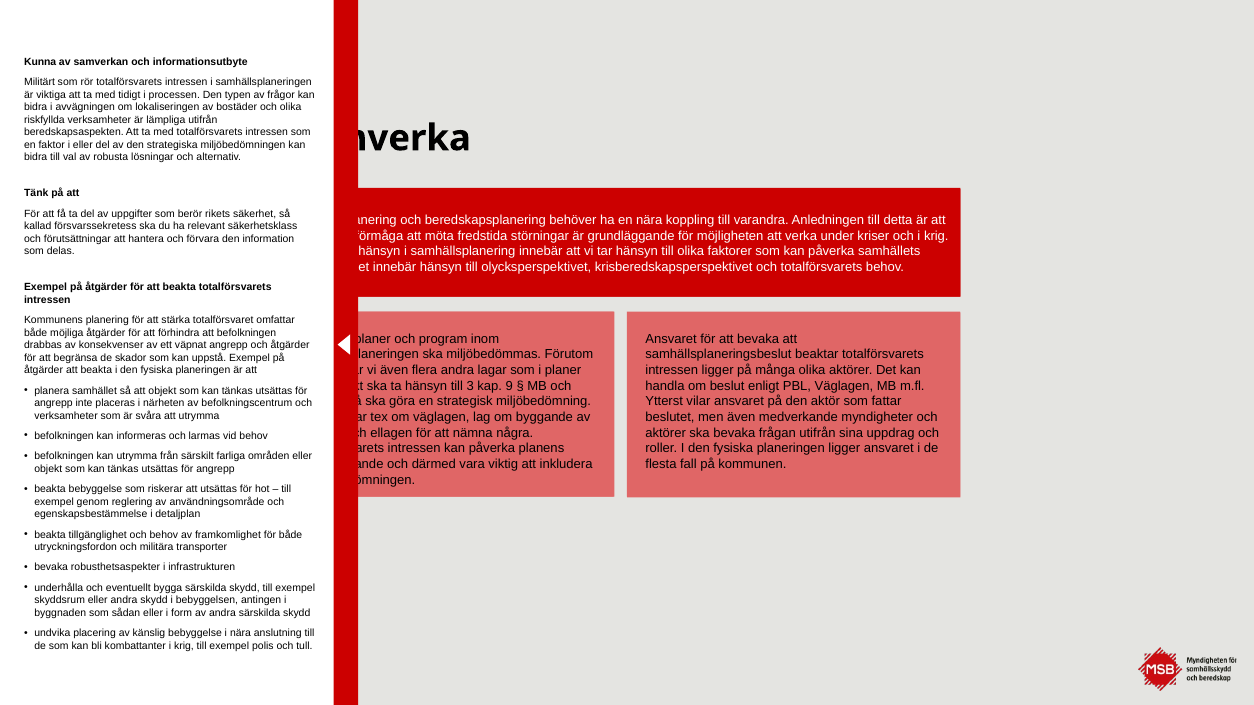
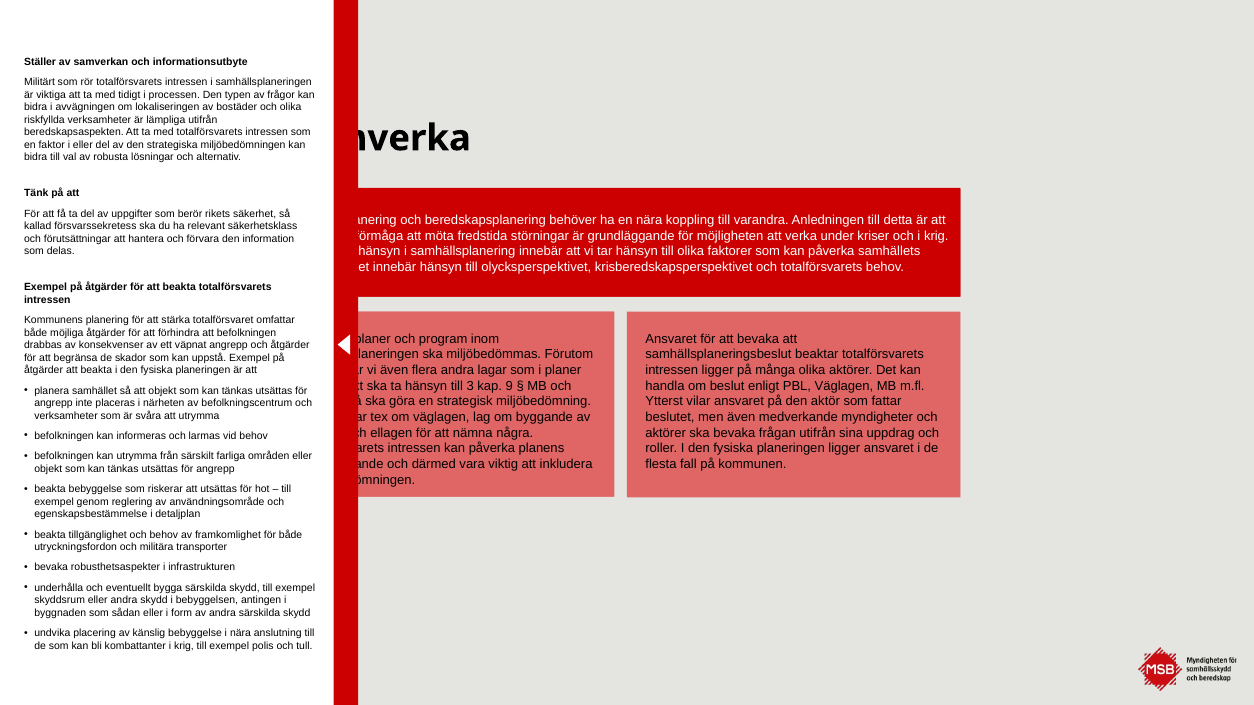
Kunna: Kunna -> Ställer (40, 62)
